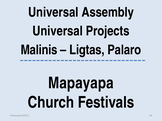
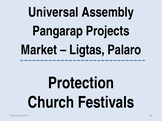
Universal: Universal -> Pangarap (58, 31)
Malinis: Malinis -> Market (39, 50)
Mapayapa: Mapayapa -> Protection (81, 83)
